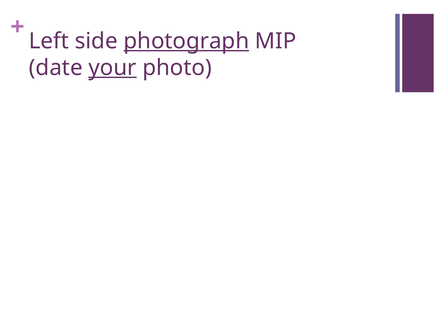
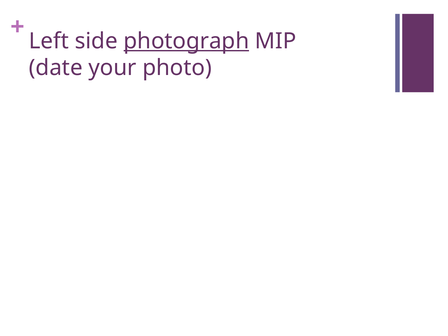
your underline: present -> none (112, 68)
